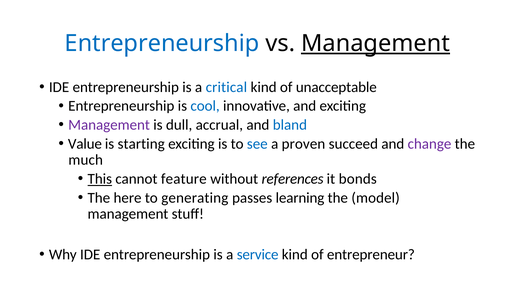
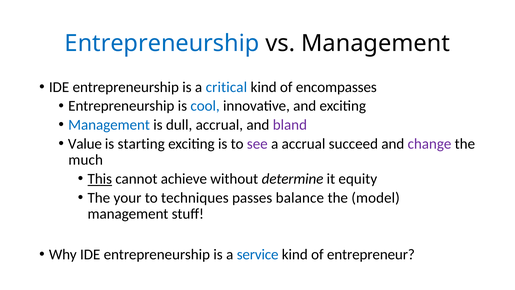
Management underline: present -> none (376, 43)
unacceptable: unacceptable -> encompasses (336, 87)
Management colour: purple -> blue (109, 125)
bland colour: blue -> purple (290, 125)
see colour: blue -> purple (257, 144)
a proven: proven -> accrual (304, 144)
feature: feature -> achieve (184, 179)
references: references -> determine (293, 179)
bonds: bonds -> equity (358, 179)
here: here -> your (127, 198)
generating: generating -> techniques (195, 198)
learning: learning -> balance (300, 198)
